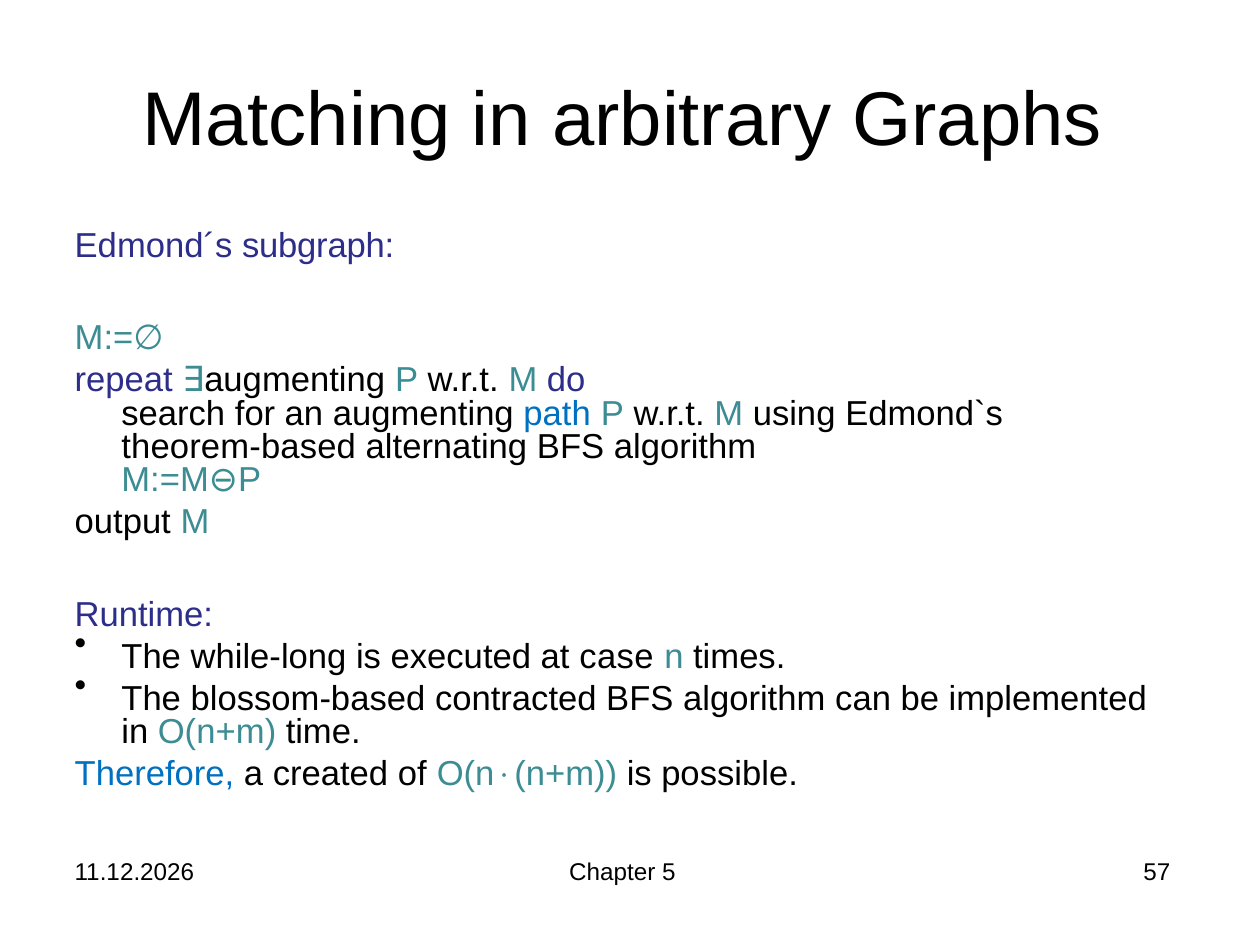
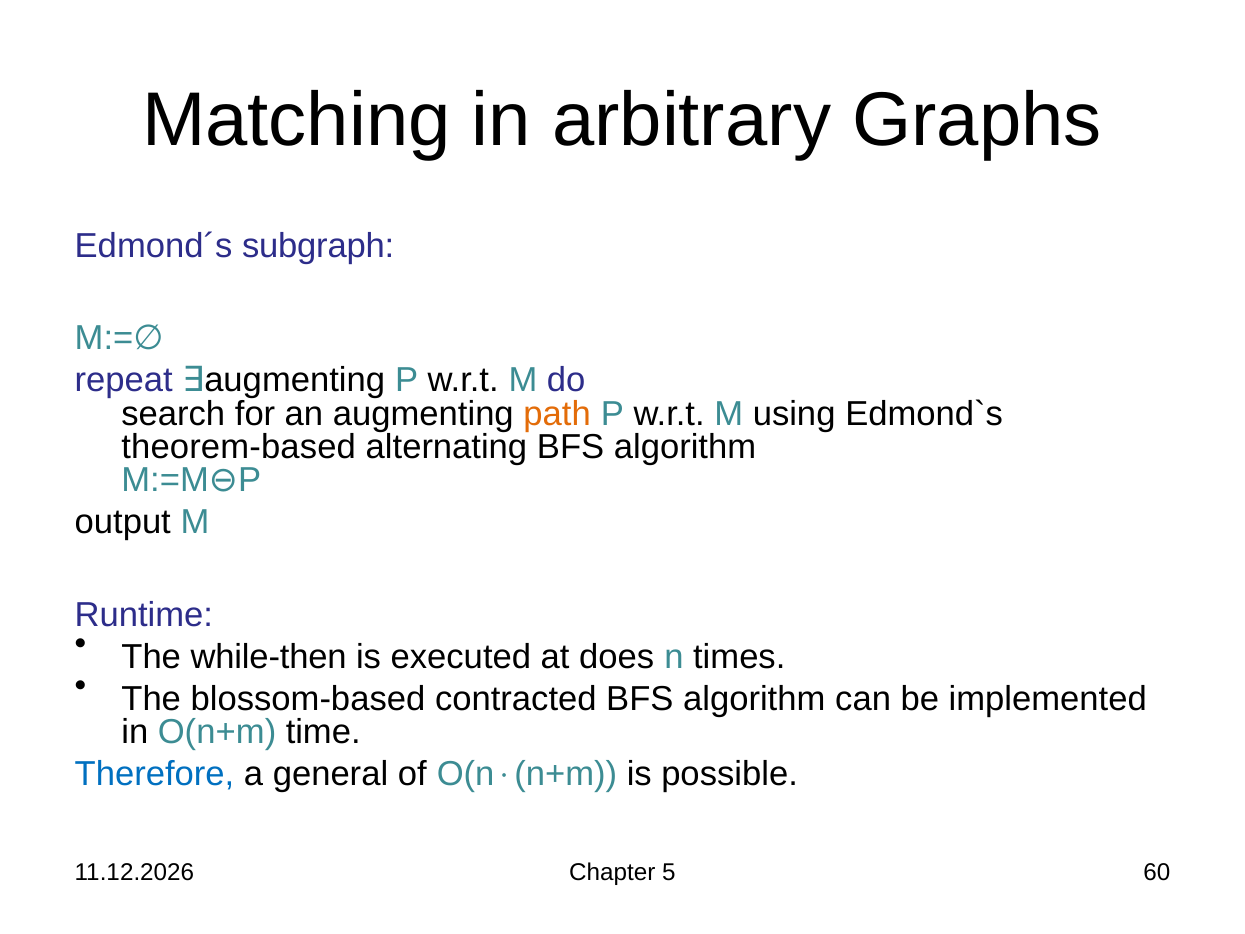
path colour: blue -> orange (557, 414)
while-long: while-long -> while-then (269, 657)
case: case -> does (617, 657)
created: created -> general (330, 774)
57: 57 -> 60 (1157, 873)
